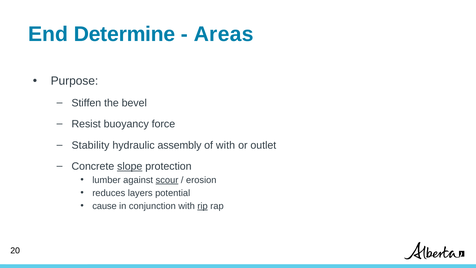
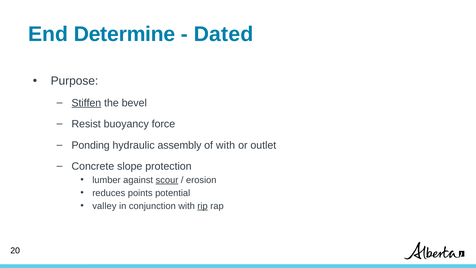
Areas: Areas -> Dated (224, 34)
Stiffen underline: none -> present (86, 103)
Stability: Stability -> Ponding (91, 145)
slope underline: present -> none (130, 166)
layers: layers -> points (140, 193)
cause: cause -> valley (104, 206)
